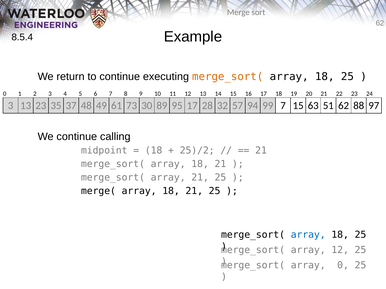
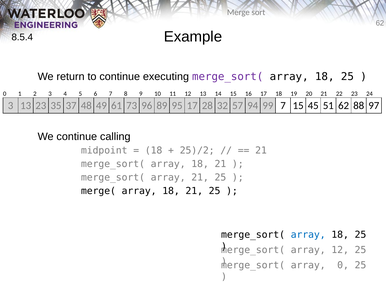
merge_sort( colour: orange -> purple (228, 77)
30: 30 -> 96 (147, 106)
63: 63 -> 45 (313, 106)
